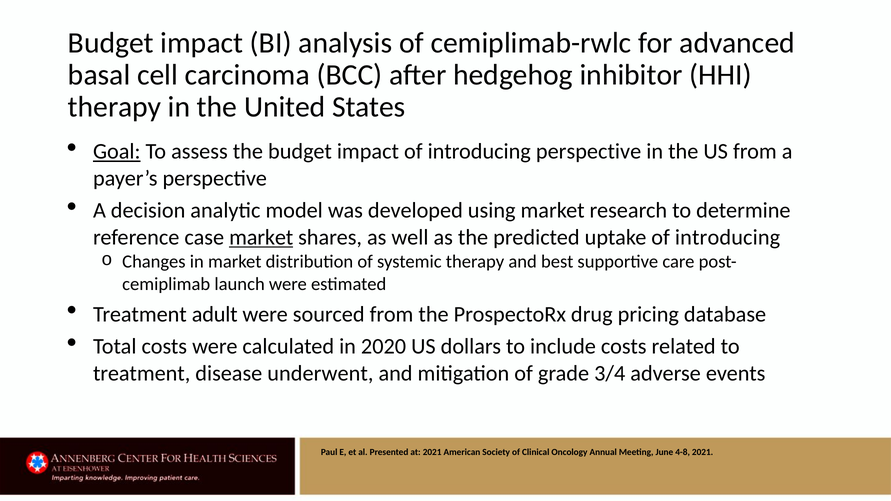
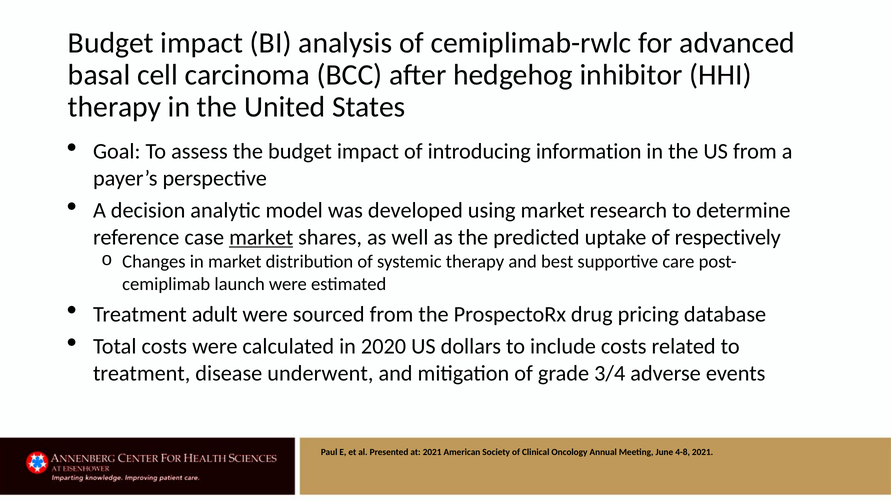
Goal underline: present -> none (117, 152)
introducing perspective: perspective -> information (589, 152)
uptake of introducing: introducing -> respectively (728, 237)
